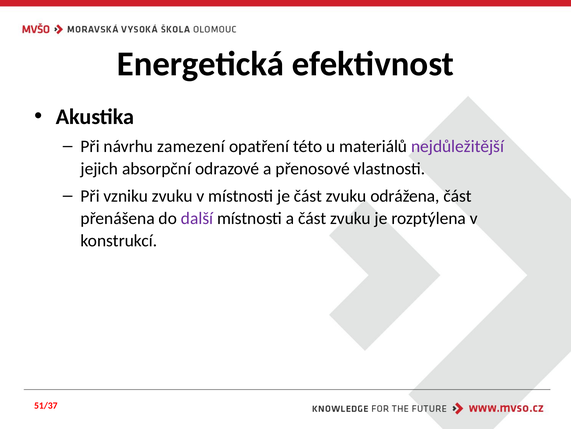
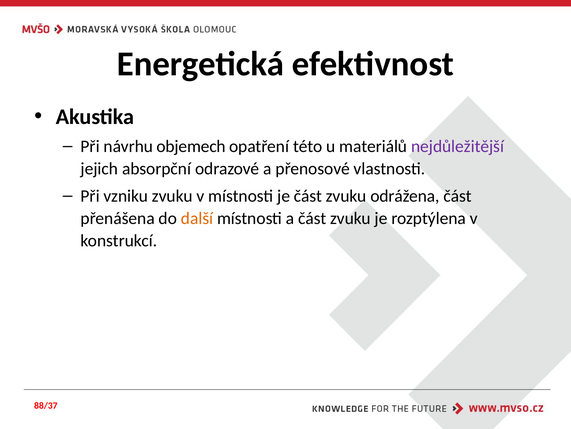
zamezení: zamezení -> objemech (191, 146)
další colour: purple -> orange (197, 218)
51/37: 51/37 -> 88/37 (46, 405)
